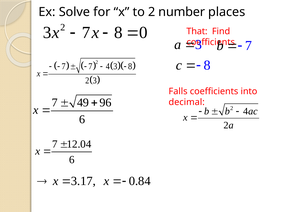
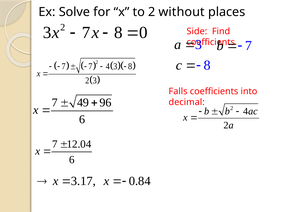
number: number -> without (182, 12)
That: That -> Side (197, 31)
